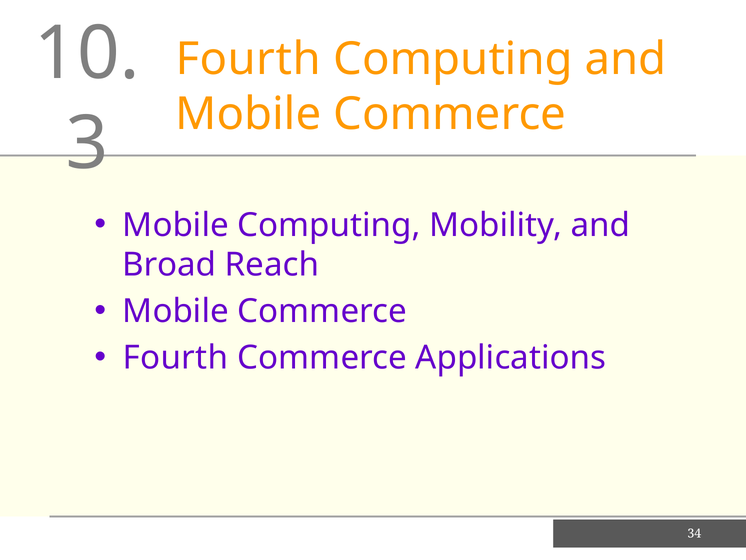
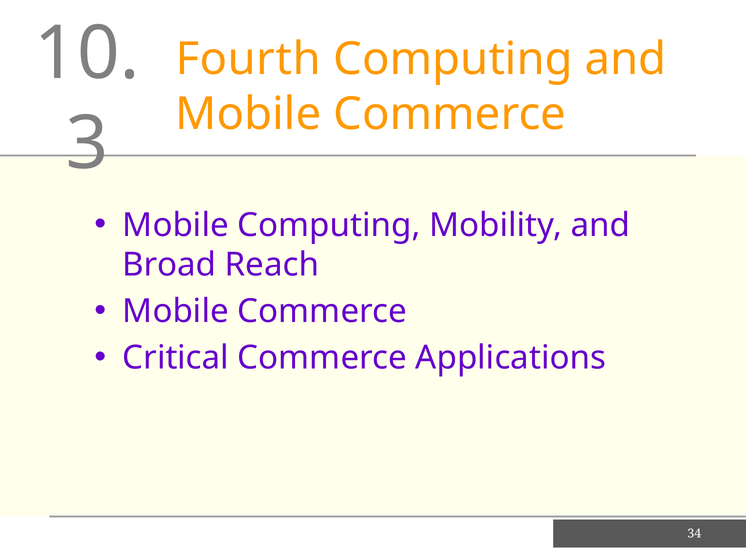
Fourth: Fourth -> Critical (176, 358)
